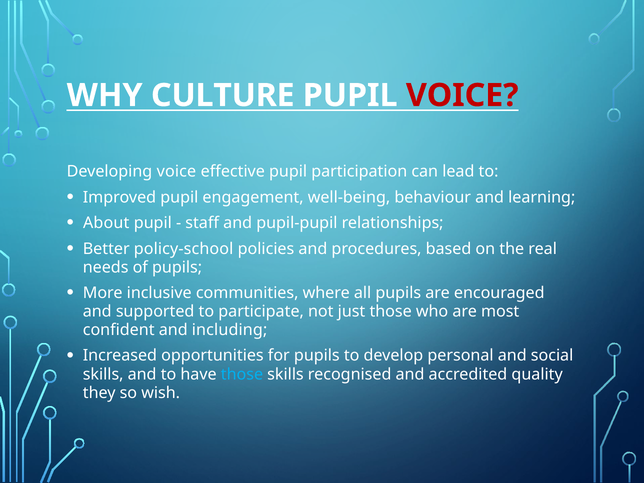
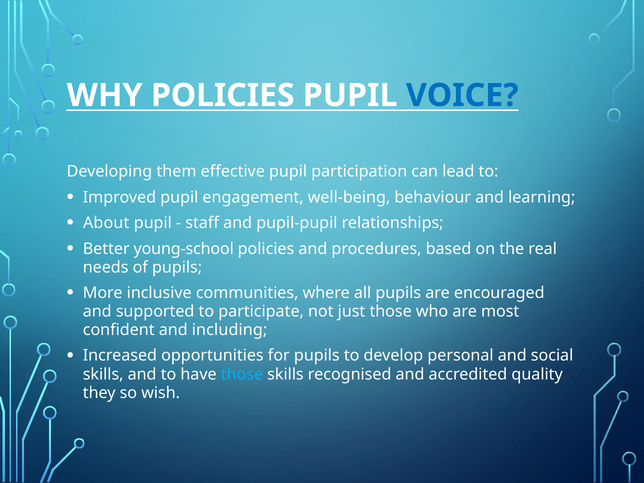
WHY CULTURE: CULTURE -> POLICIES (223, 95)
VOICE colour: red -> blue (462, 95)
Developing voice: voice -> them (176, 172)
policy-school: policy-school -> young-school (184, 249)
